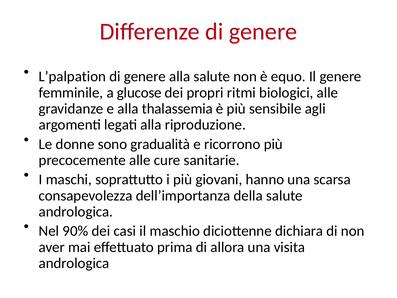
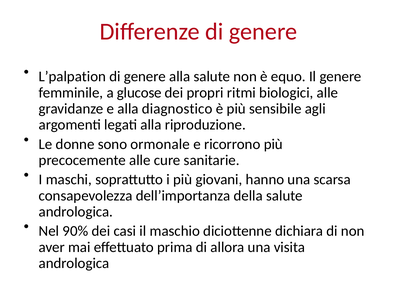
thalassemia: thalassemia -> diagnostico (177, 109)
gradualità: gradualità -> ormonale (160, 144)
